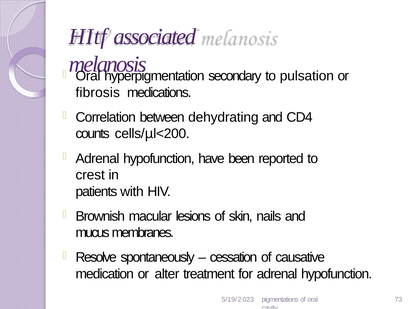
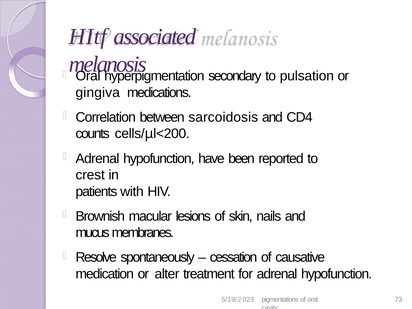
fibrosis: fibrosis -> gingiva (98, 93)
dehydrating: dehydrating -> sarcoidosis (223, 117)
